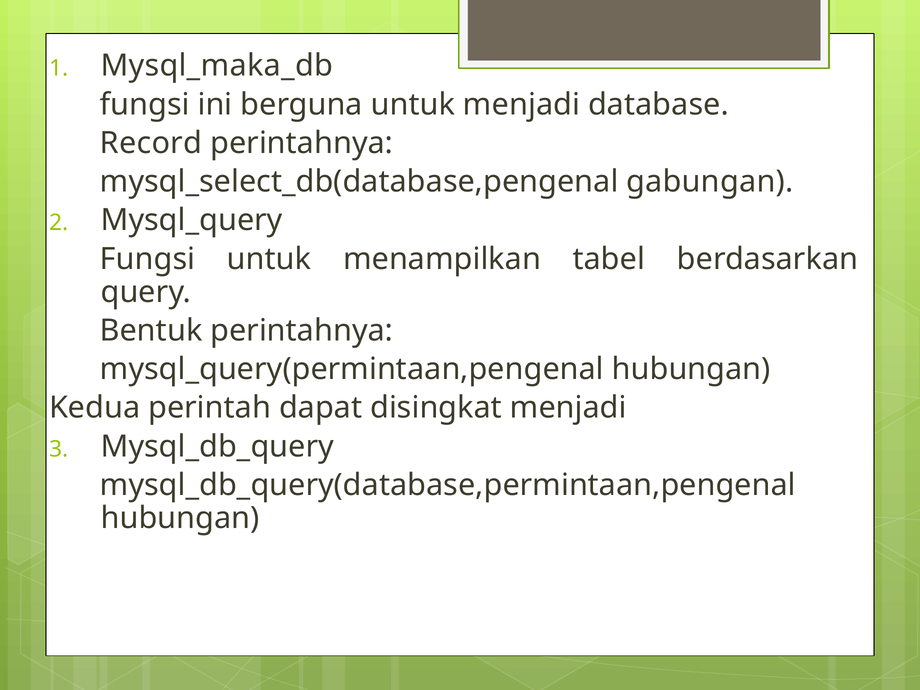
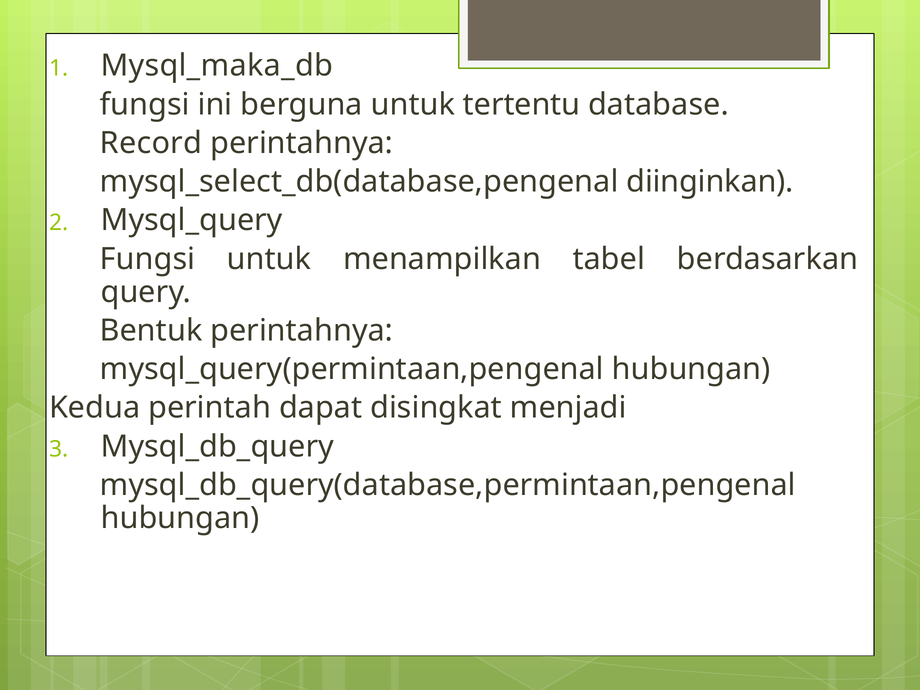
untuk menjadi: menjadi -> tertentu (522, 104)
gabungan: gabungan -> diinginkan (710, 182)
